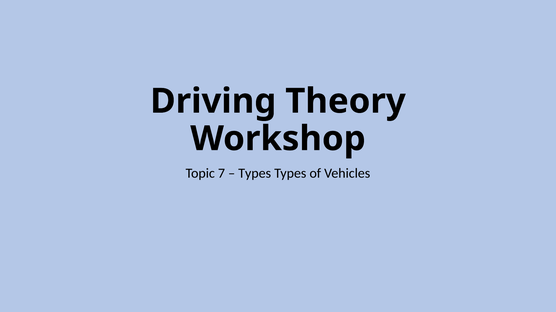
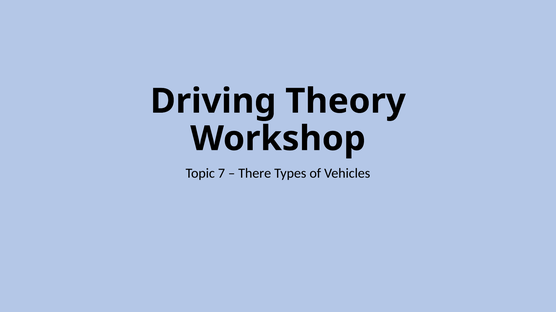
Types: Types -> There (255, 174)
